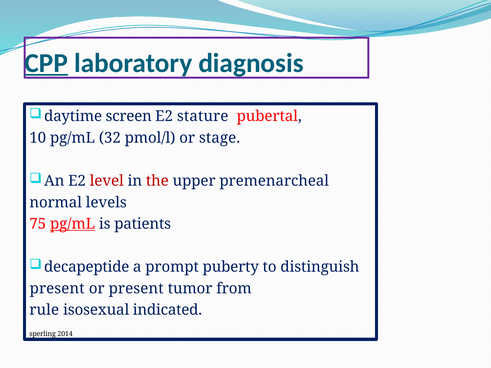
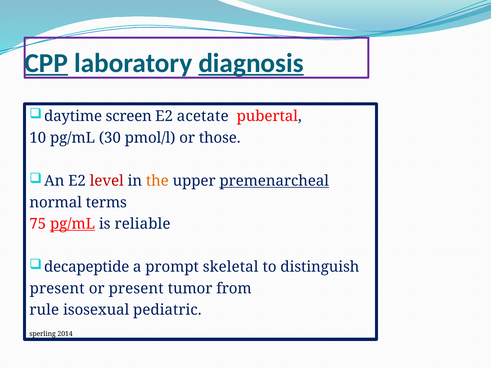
diagnosis underline: none -> present (251, 63)
stature: stature -> acetate (203, 116)
32: 32 -> 30 (110, 138)
stage: stage -> those (220, 138)
the colour: red -> orange (157, 181)
premenarcheal underline: none -> present (274, 181)
levels: levels -> terms (106, 203)
patients: patients -> reliable (143, 224)
puberty: puberty -> skeletal (231, 267)
indicated: indicated -> pediatric (167, 310)
